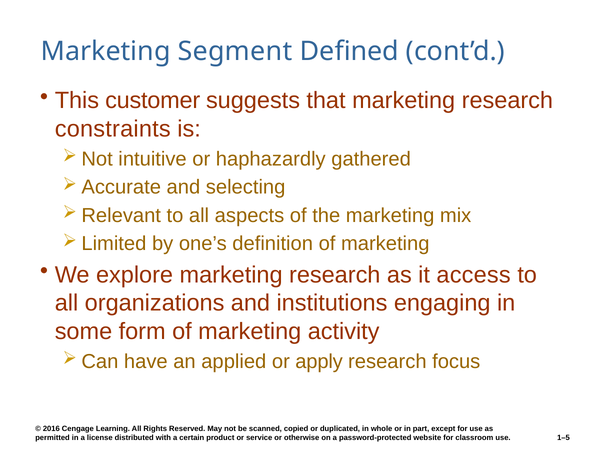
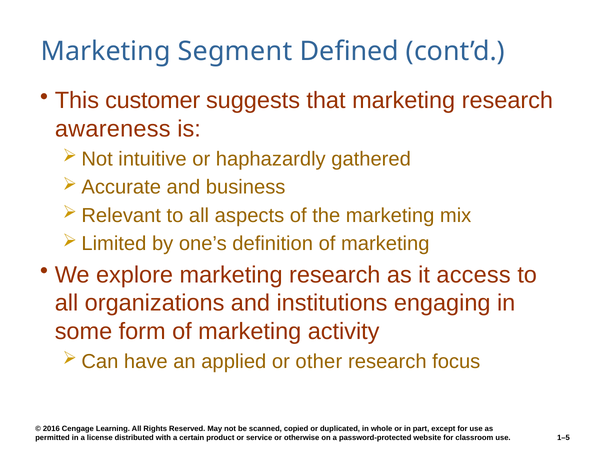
constraints: constraints -> awareness (113, 129)
selecting: selecting -> business (246, 187)
apply: apply -> other (319, 361)
